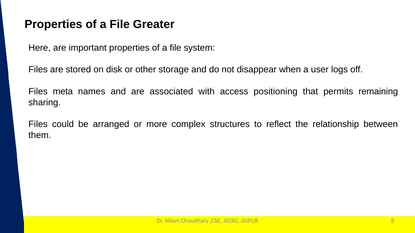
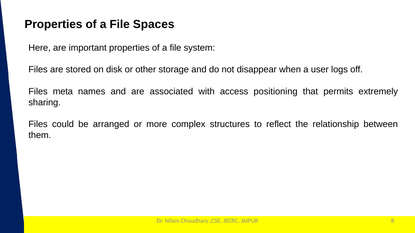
Greater: Greater -> Spaces (154, 24)
remaining: remaining -> extremely (378, 92)
